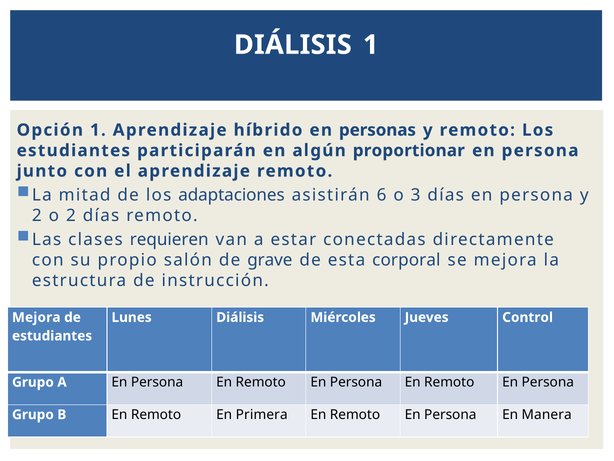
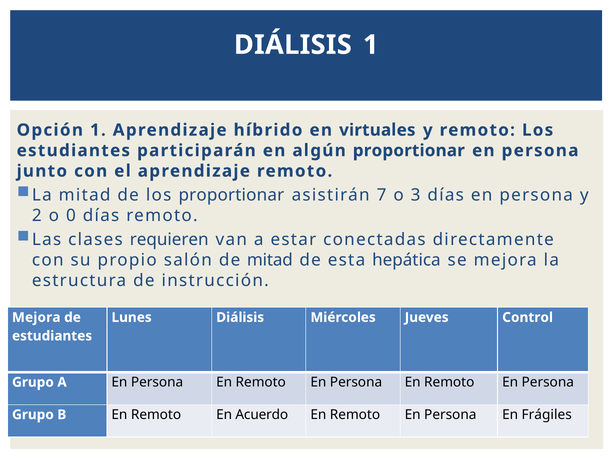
personas: personas -> virtuales (377, 130)
los adaptaciones: adaptaciones -> proportionar (231, 195)
6: 6 -> 7 (382, 195)
o 2: 2 -> 0 (71, 215)
de grave: grave -> mitad (270, 260)
corporal: corporal -> hepática (406, 260)
Primera: Primera -> Acuerdo (262, 414)
Manera: Manera -> Frágiles (547, 414)
